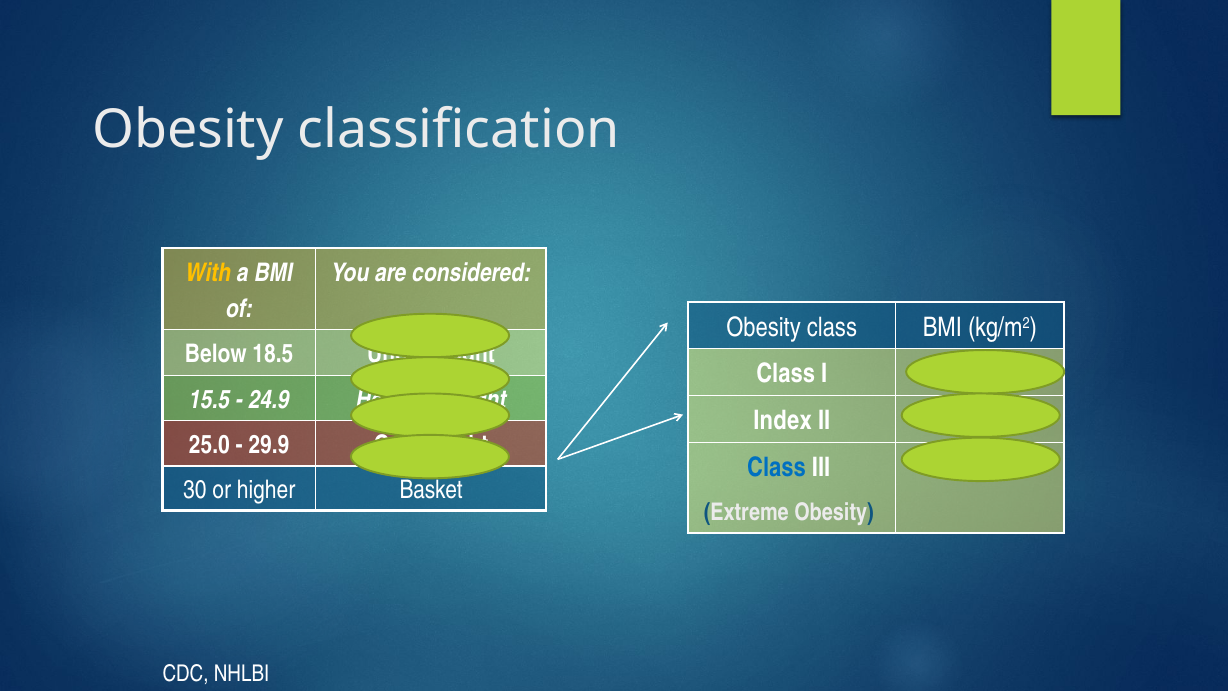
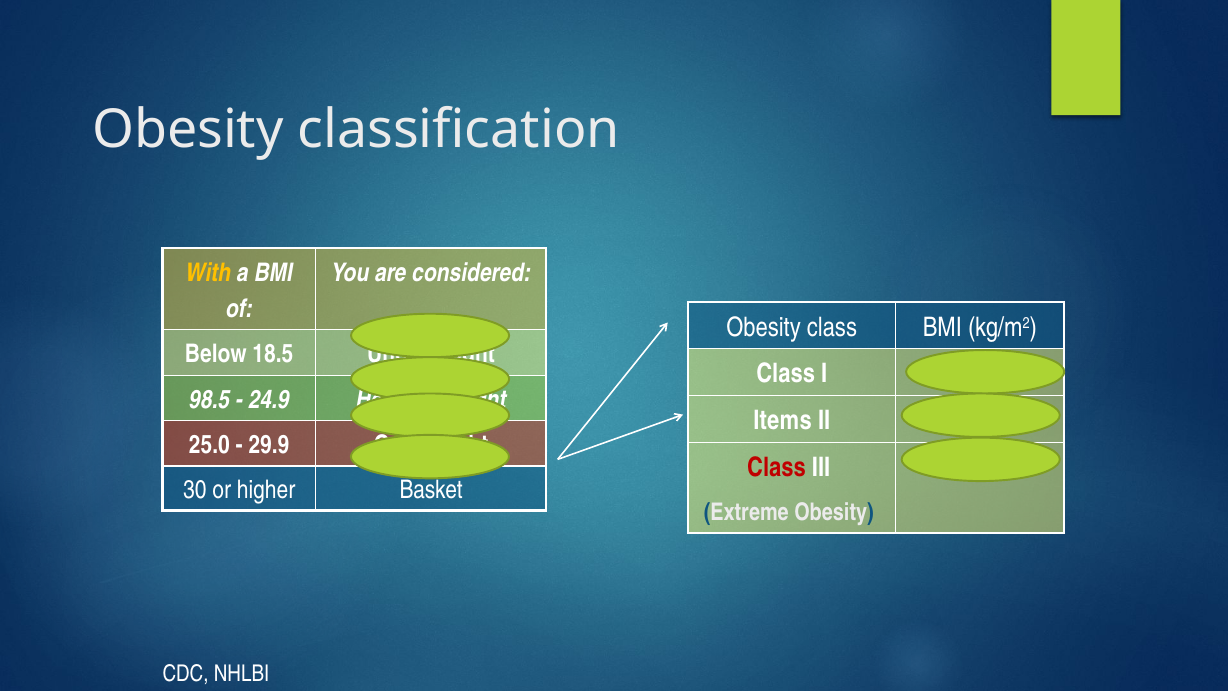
15.5: 15.5 -> 98.5 (209, 400)
Index: Index -> Items (783, 421)
Class colour: blue -> red (777, 468)
